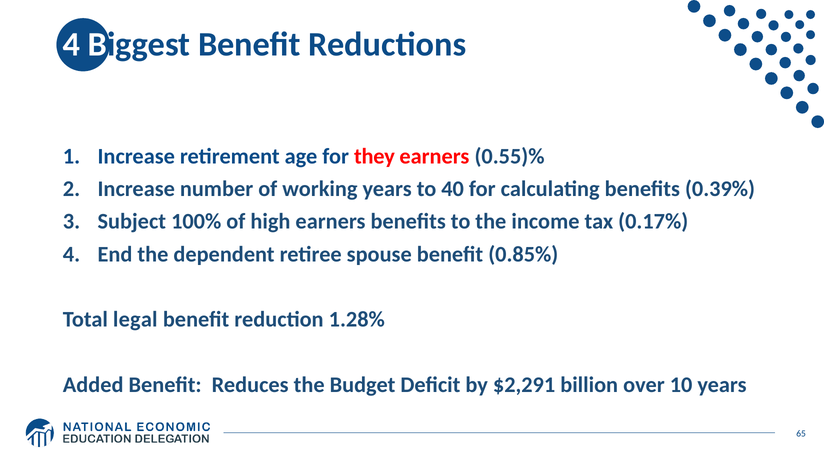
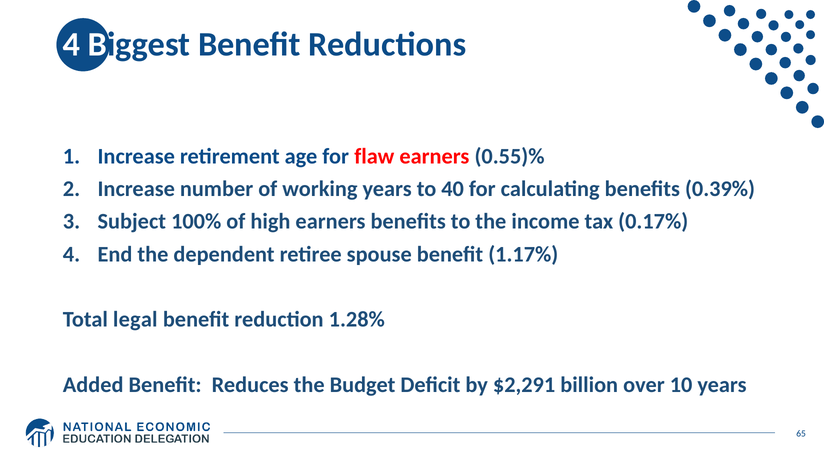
they: they -> flaw (374, 156)
0.85%: 0.85% -> 1.17% (523, 255)
